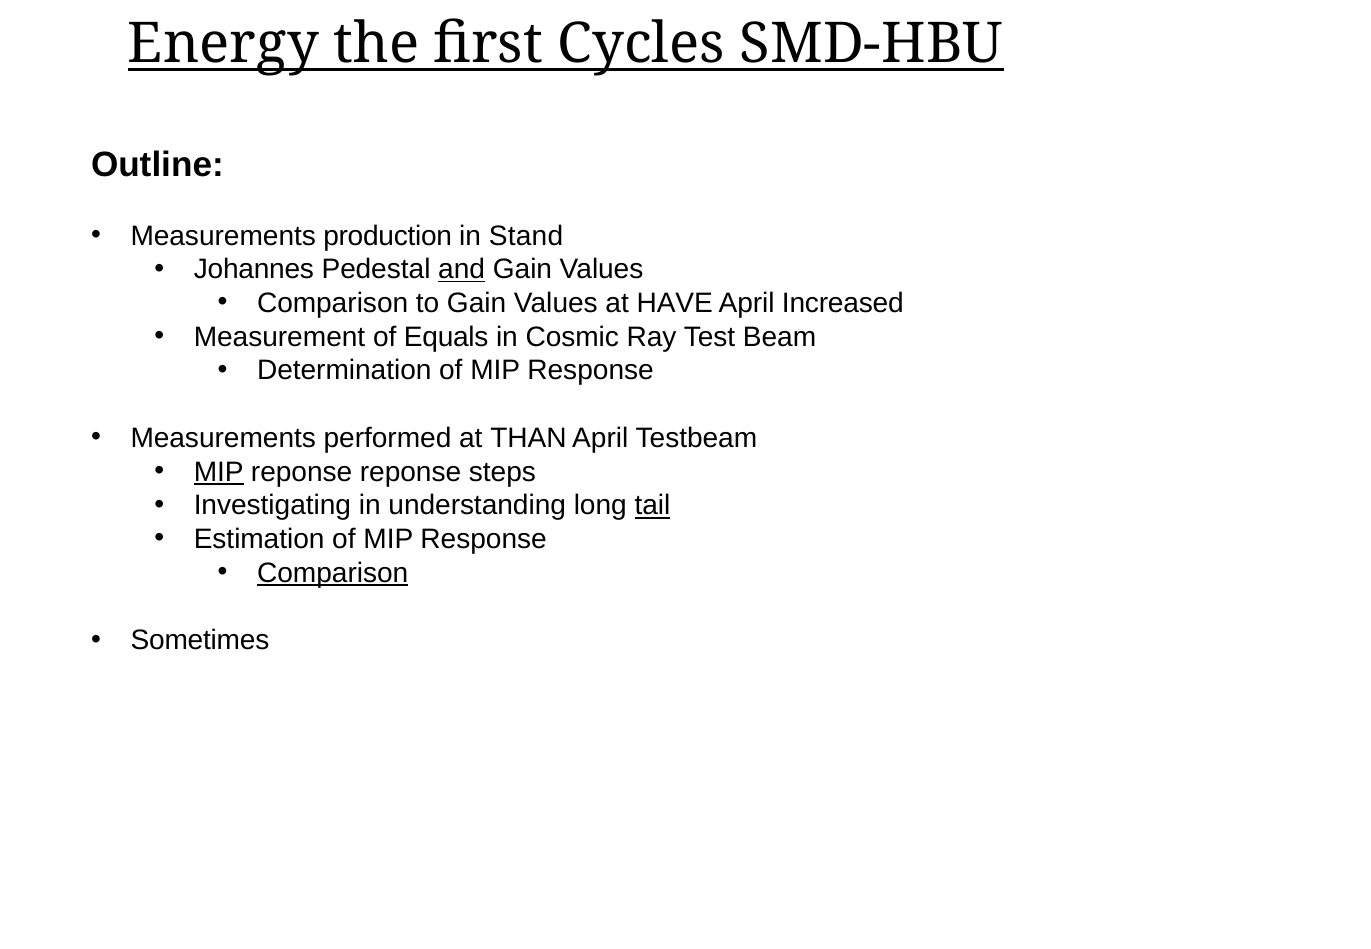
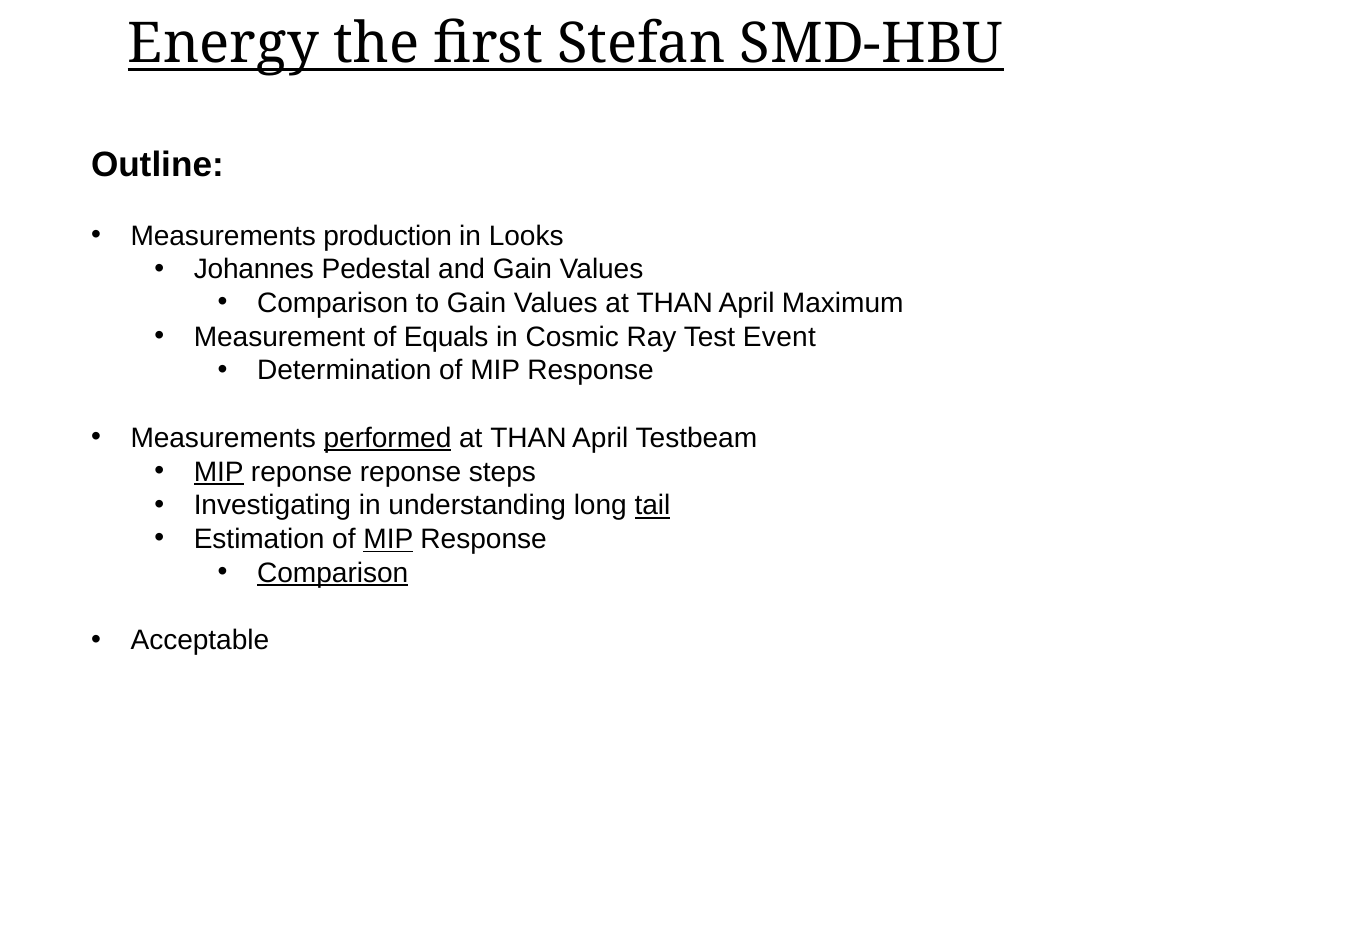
Cycles: Cycles -> Stefan (641, 44)
Stand: Stand -> Looks (526, 236)
and underline: present -> none (462, 270)
Values at HAVE: HAVE -> THAN (675, 303)
Increased: Increased -> Maximum (843, 303)
Beam: Beam -> Event (779, 337)
performed underline: none -> present (388, 438)
MIP underline: none -> present (388, 539)
Sometimes: Sometimes -> Acceptable (200, 641)
